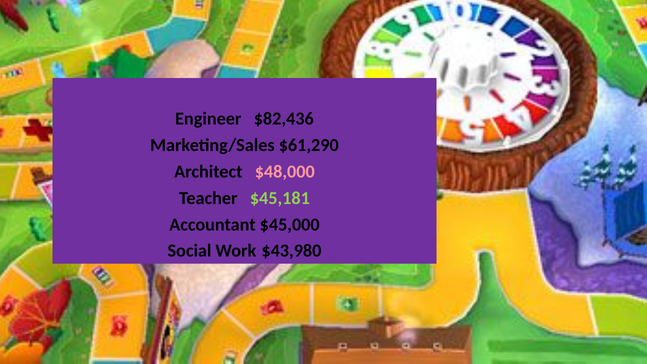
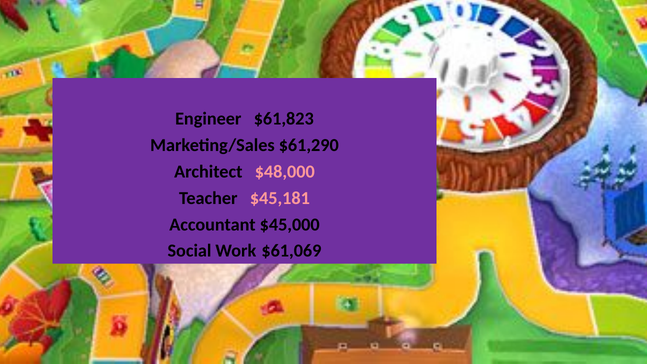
$82,436: $82,436 -> $61,823 (284, 119)
$45,181 colour: light green -> pink (280, 198)
$43,980: $43,980 -> $61,069 (291, 251)
